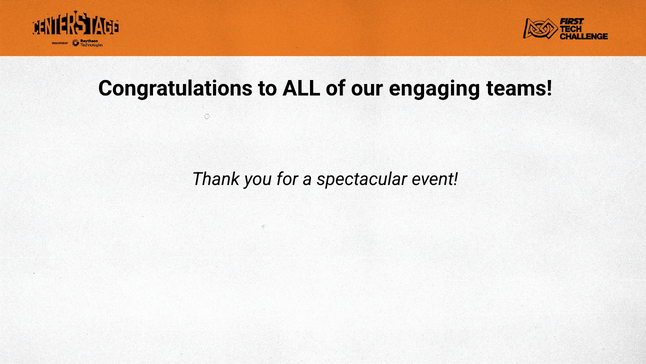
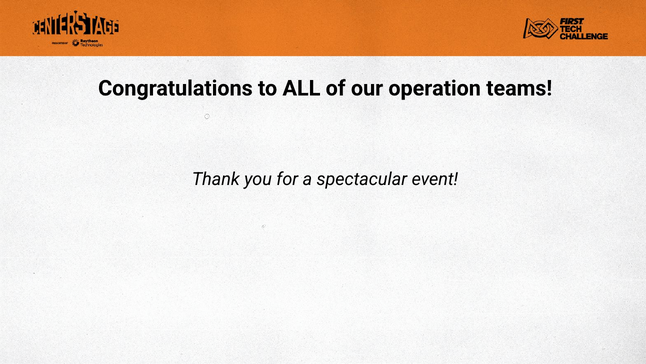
engaging: engaging -> operation (435, 88)
